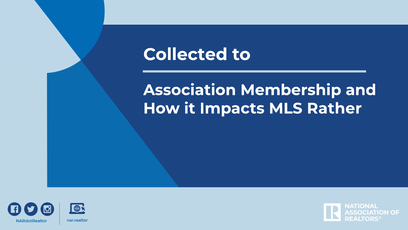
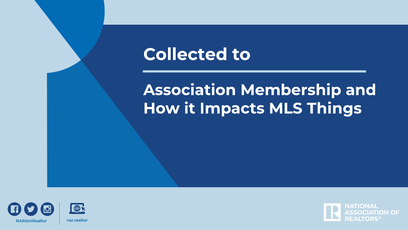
Rather: Rather -> Things (334, 108)
